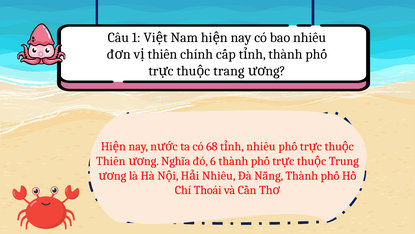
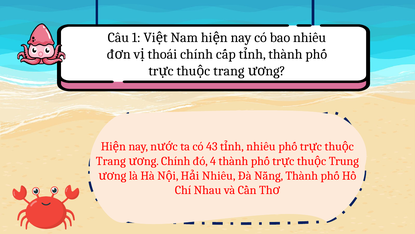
thiên: thiên -> thoái (162, 54)
68: 68 -> 43 (212, 146)
Thiên: Thiên -> Trang (111, 161)
Nghĩa: Nghĩa -> Chính (176, 161)
6: 6 -> 4 (213, 161)
Thoái: Thoái -> Nhau (208, 190)
